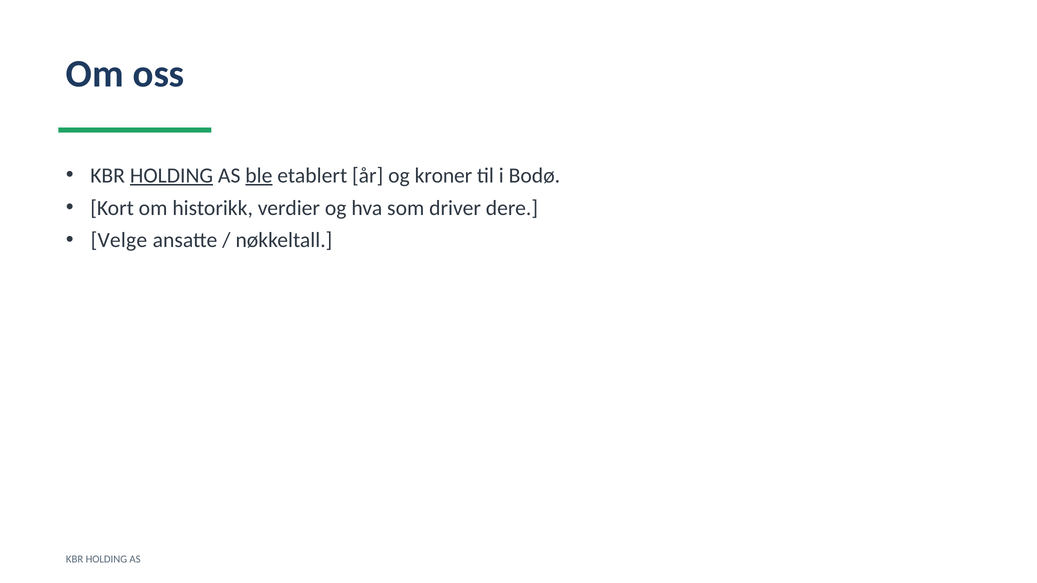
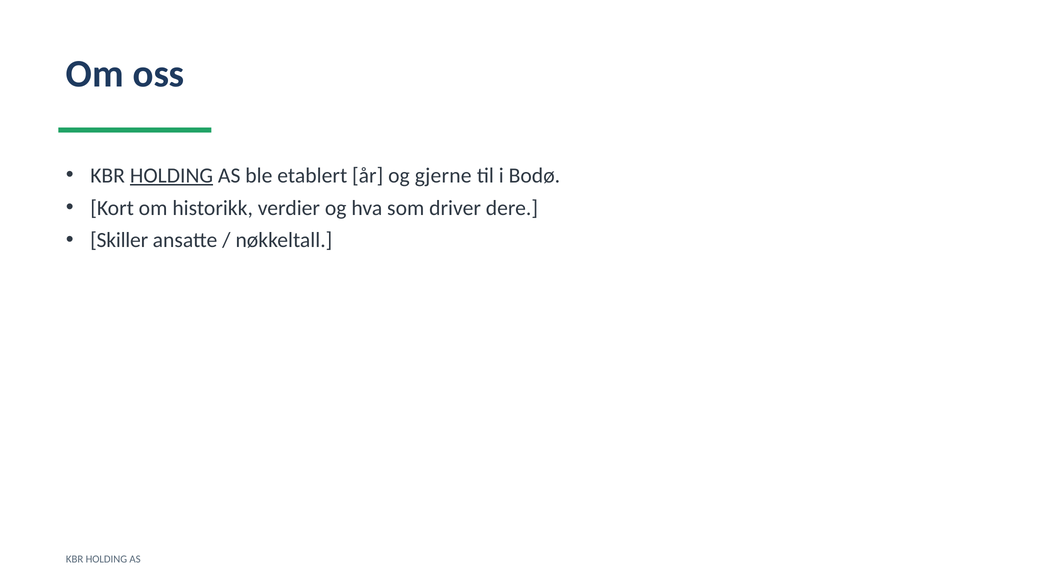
ble underline: present -> none (259, 176)
kroner: kroner -> gjerne (443, 176)
Velge: Velge -> Skiller (119, 240)
